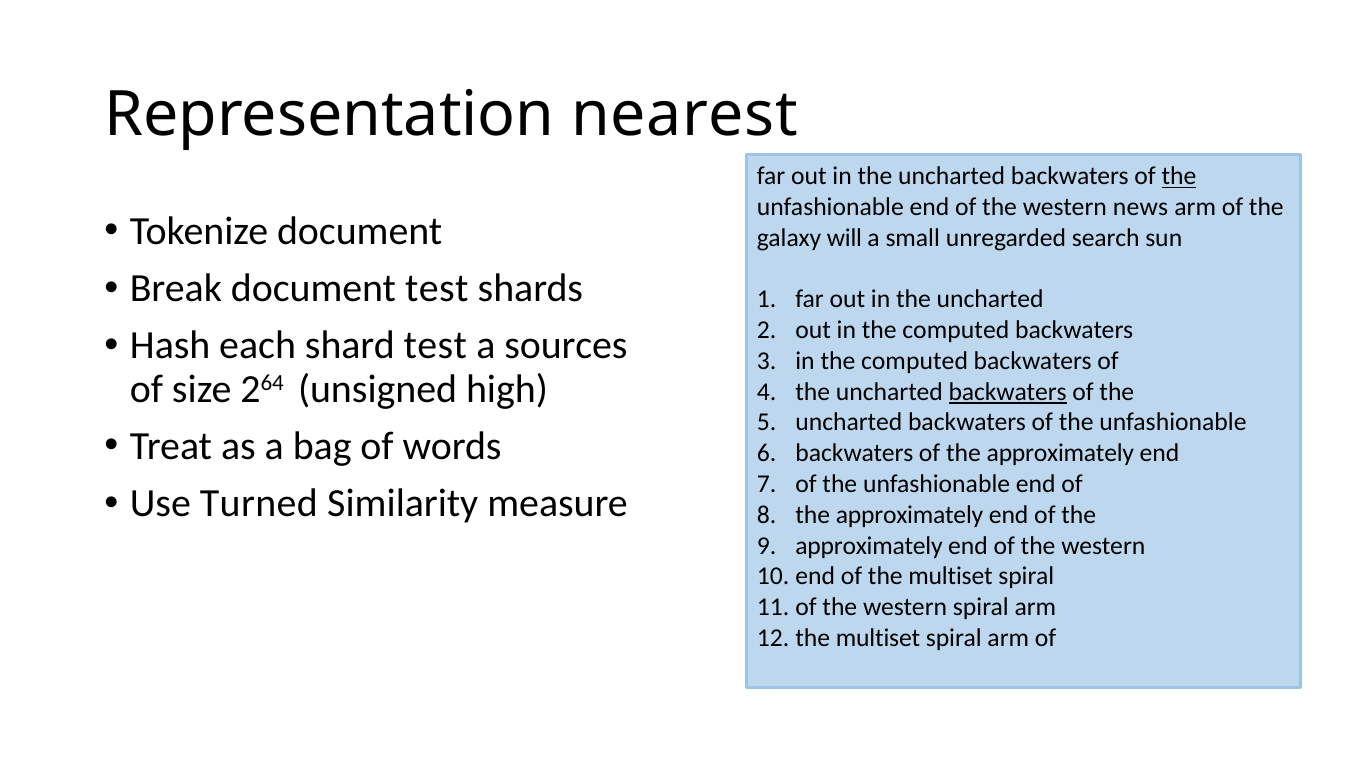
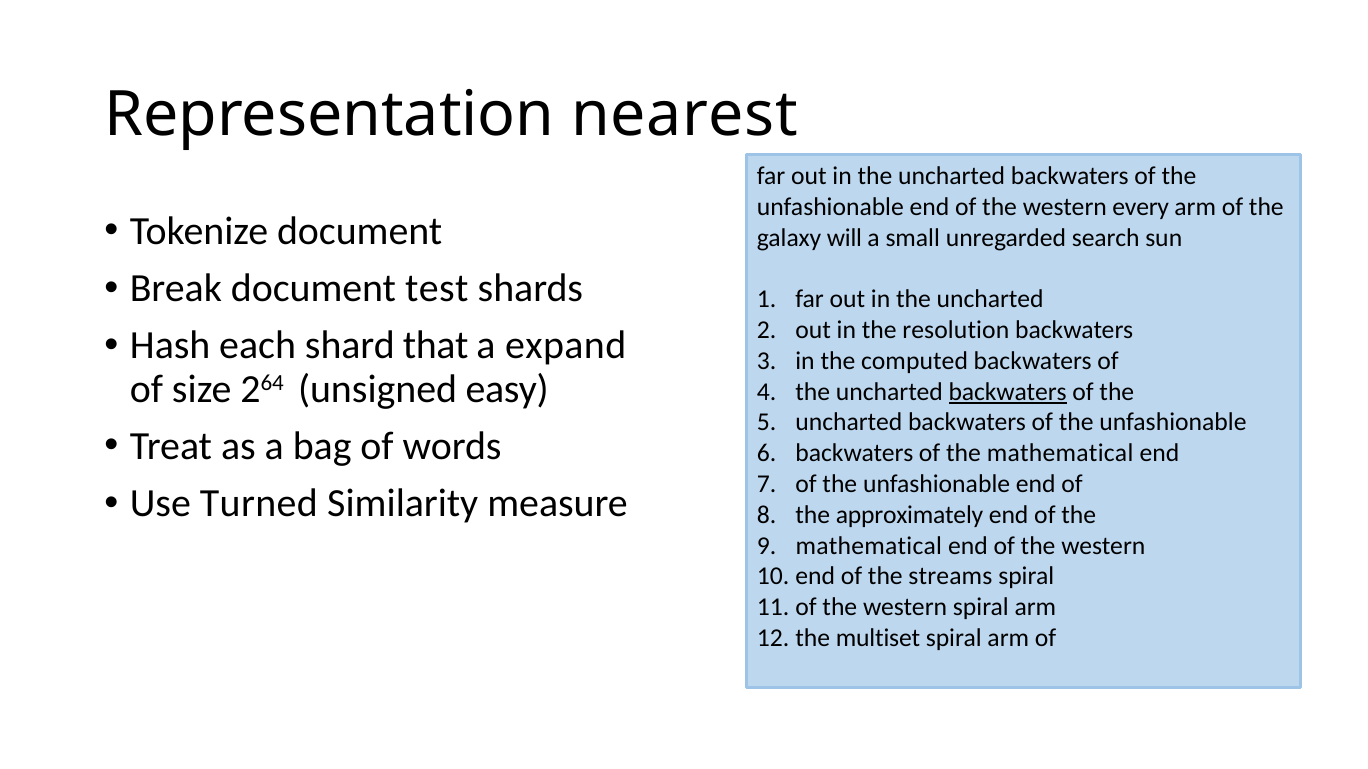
the underline: present -> none (1179, 177)
news: news -> every (1141, 207)
out in the computed: computed -> resolution (956, 330)
shard test: test -> that (436, 346)
sources: sources -> expand (566, 346)
high: high -> easy (507, 389)
of the approximately: approximately -> mathematical (1060, 454)
approximately: approximately -> mathematical (869, 546)
the multiset: multiset -> streams (950, 577)
